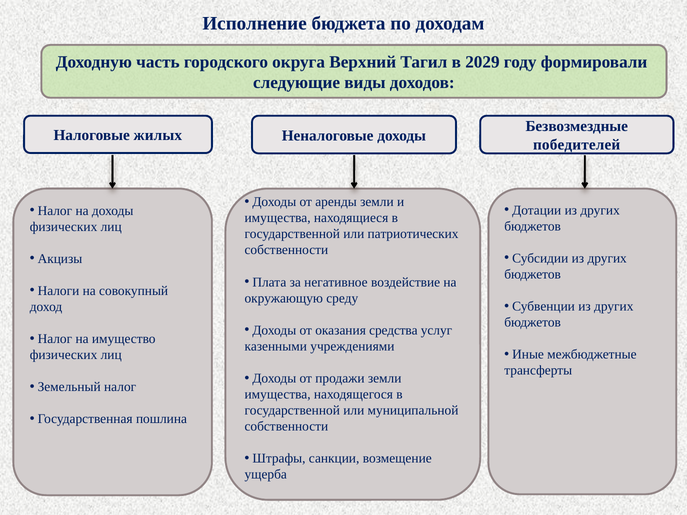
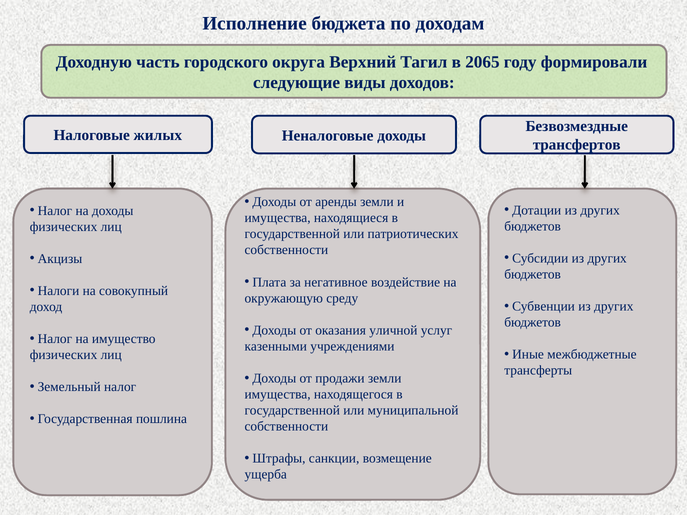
2029: 2029 -> 2065 (482, 62)
победителей: победителей -> трансфертов (577, 145)
средства: средства -> уличной (393, 330)
